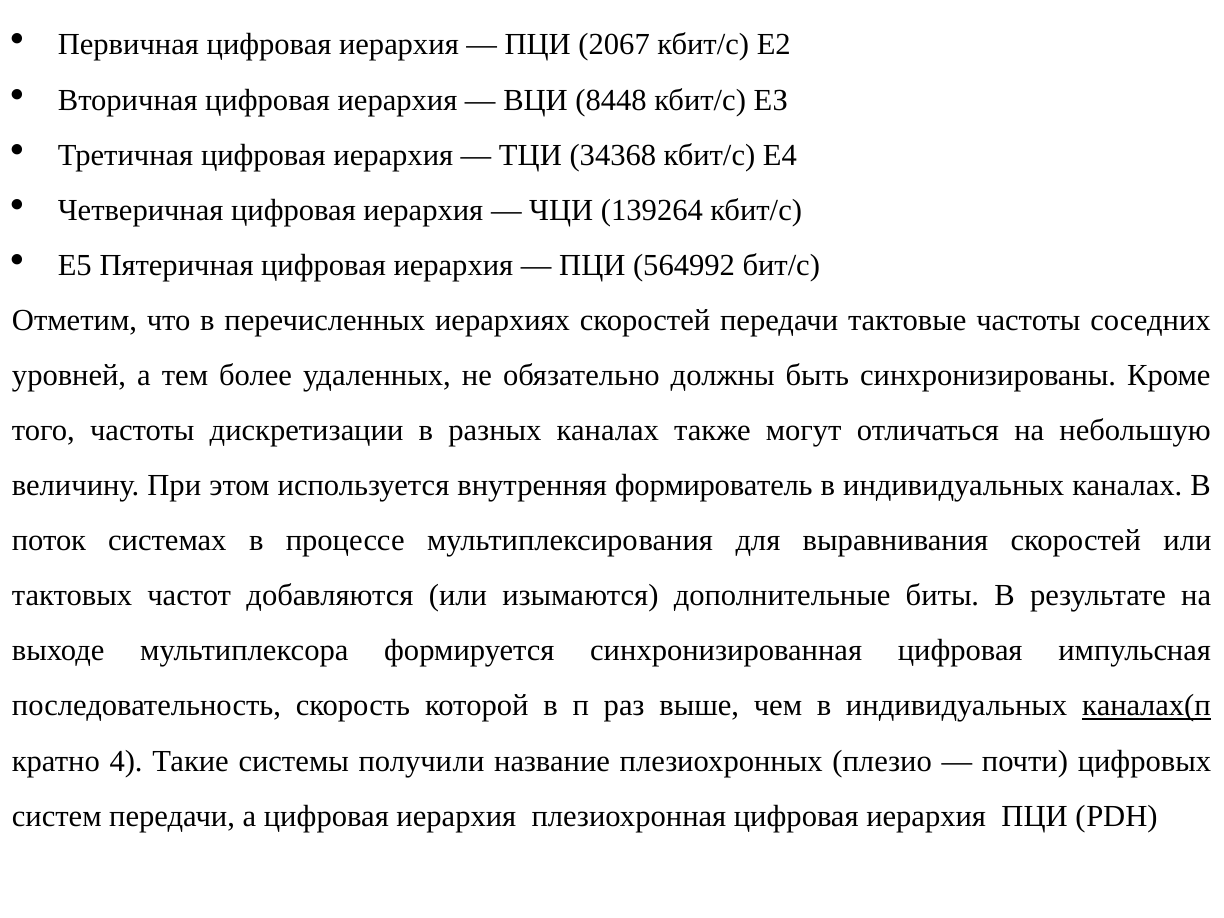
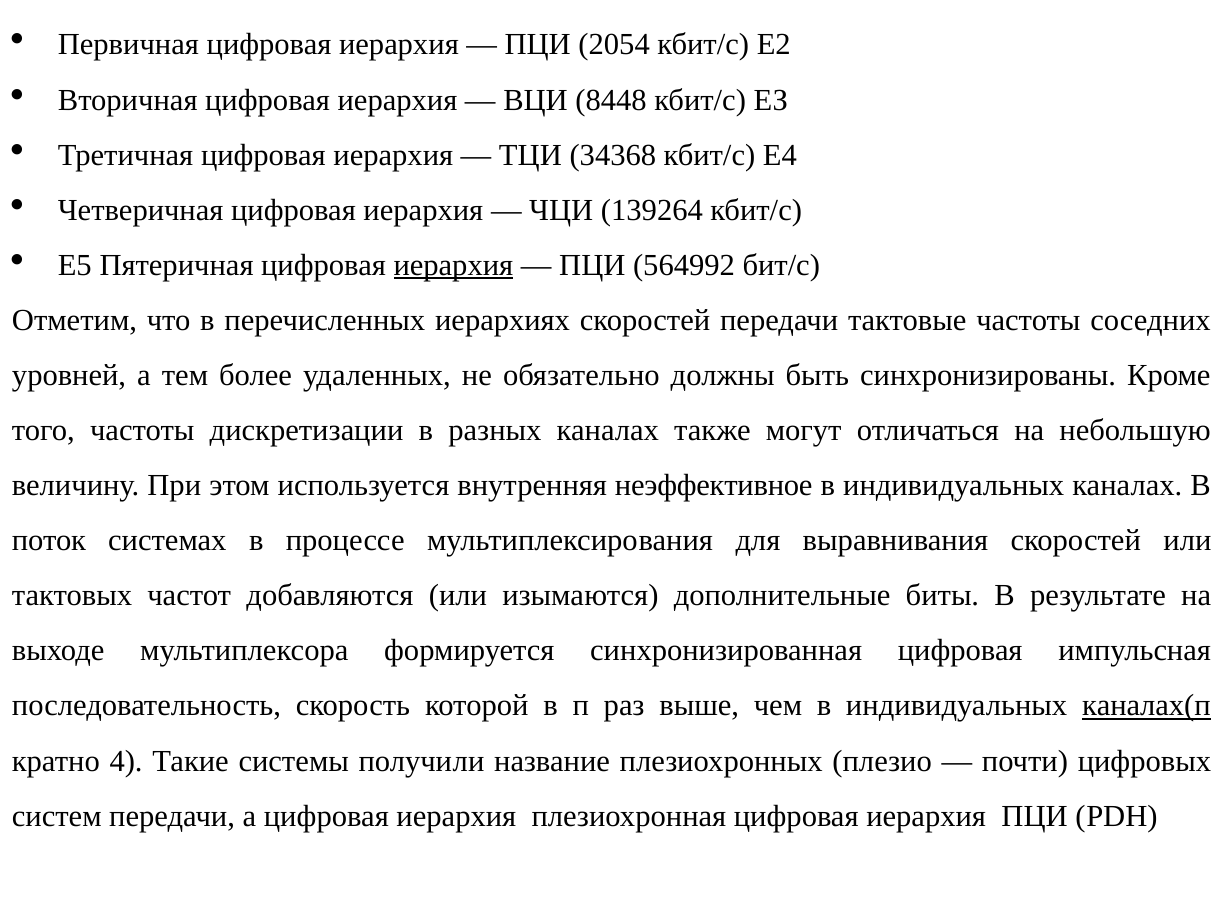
2067: 2067 -> 2054 (614, 45)
иерархия underline: none -> present (453, 265)
формирователь: формирователь -> неэффективное (714, 486)
